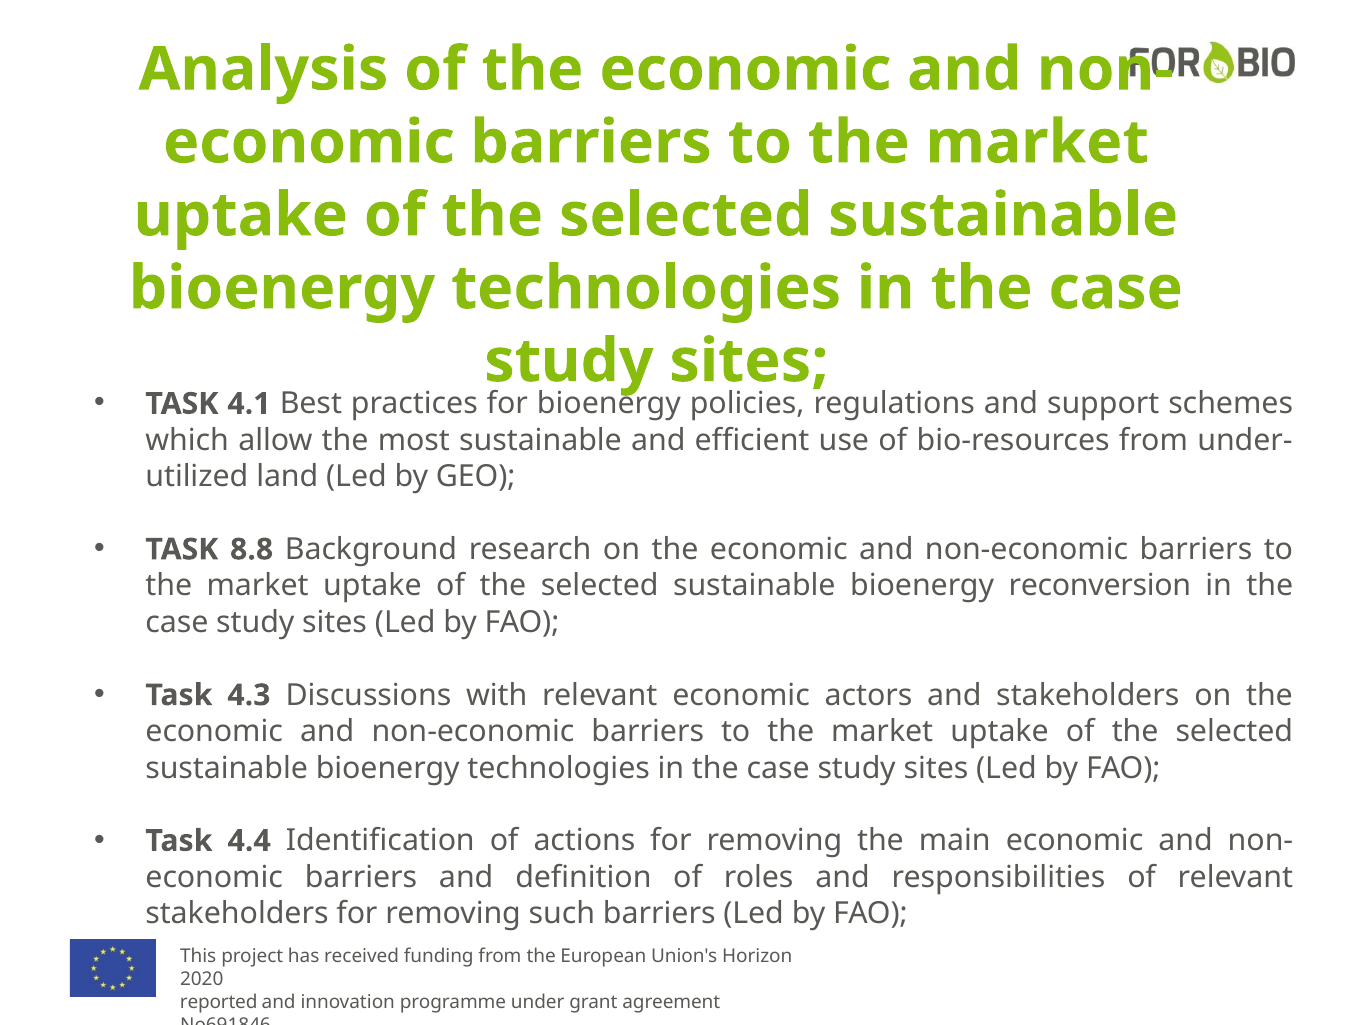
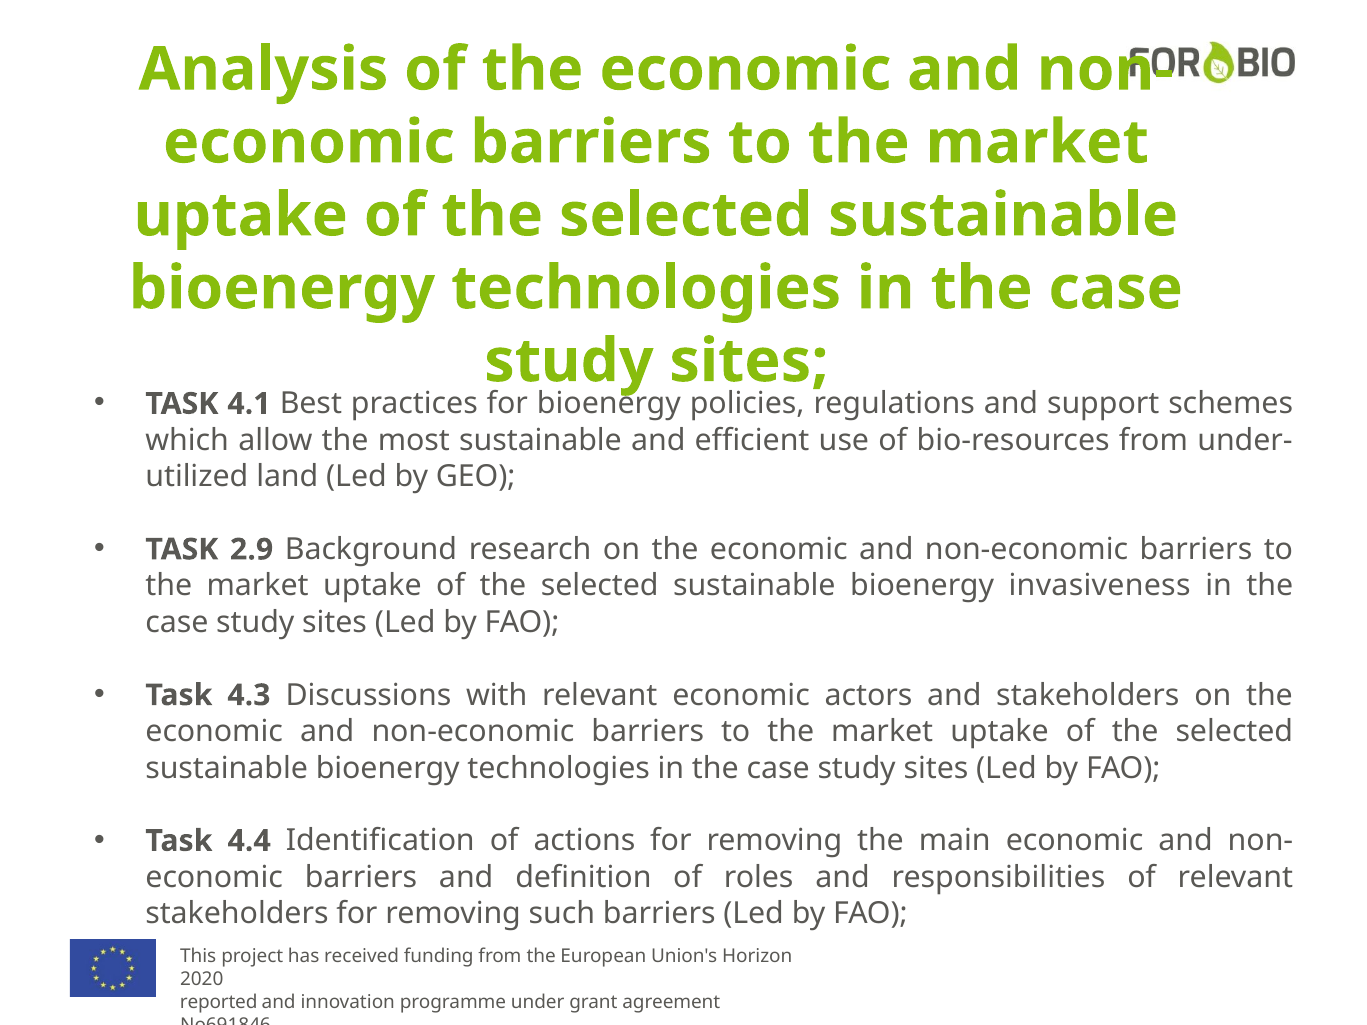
8.8: 8.8 -> 2.9 (252, 550)
reconversion: reconversion -> invasiveness (1100, 586)
